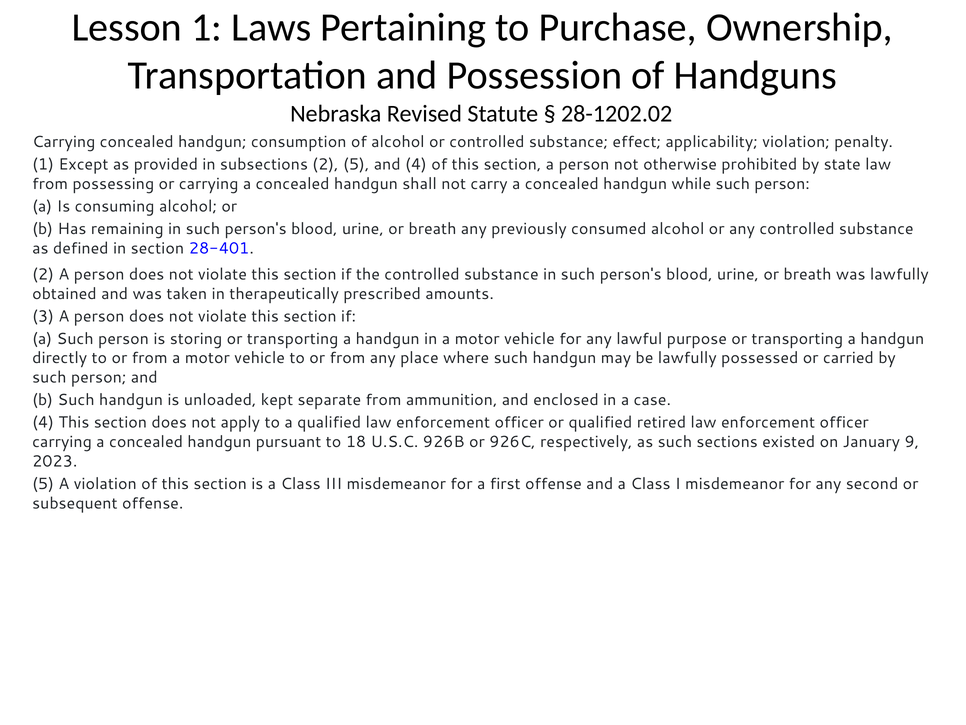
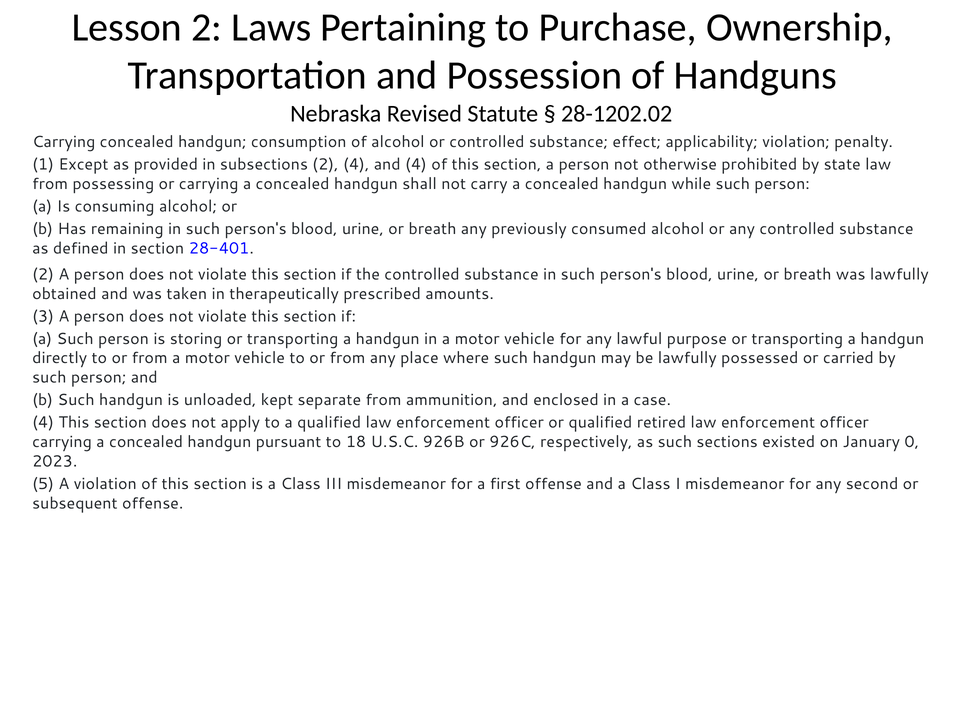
Lesson 1: 1 -> 2 (207, 27)
2 5: 5 -> 4 (356, 165)
9: 9 -> 0 (912, 442)
